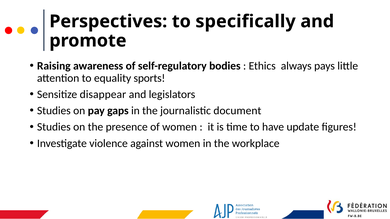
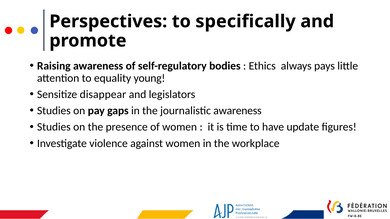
sports: sports -> young (149, 78)
journalistic document: document -> awareness (237, 111)
